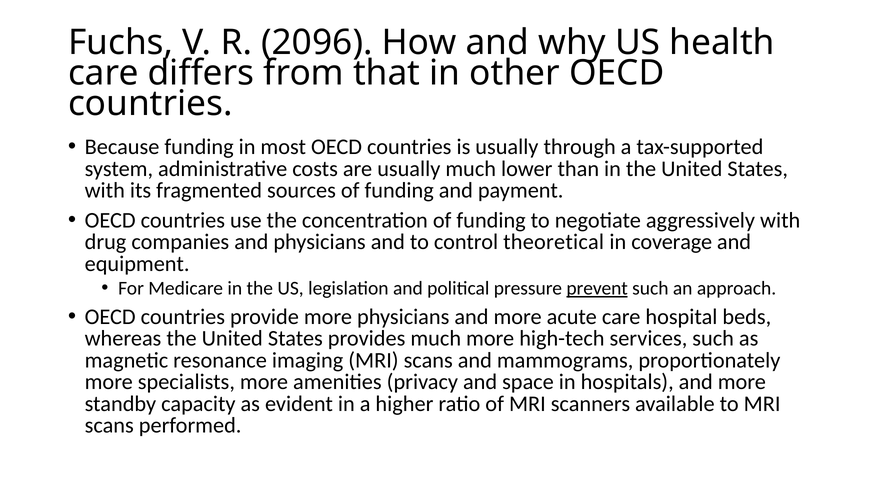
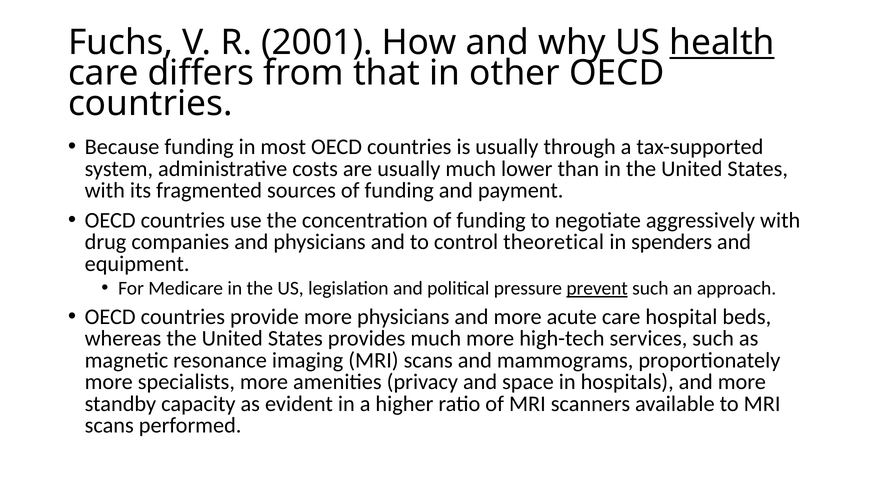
2096: 2096 -> 2001 (317, 43)
health underline: none -> present (722, 43)
coverage: coverage -> spenders (672, 242)
